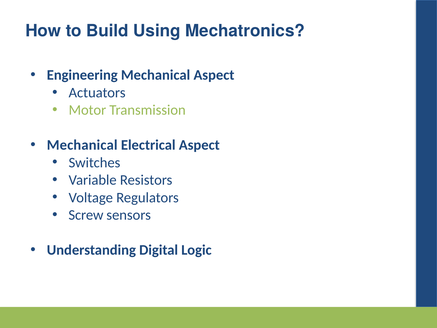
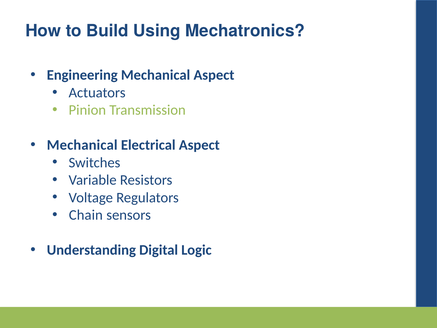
Motor: Motor -> Pinion (87, 110)
Screw: Screw -> Chain (86, 215)
